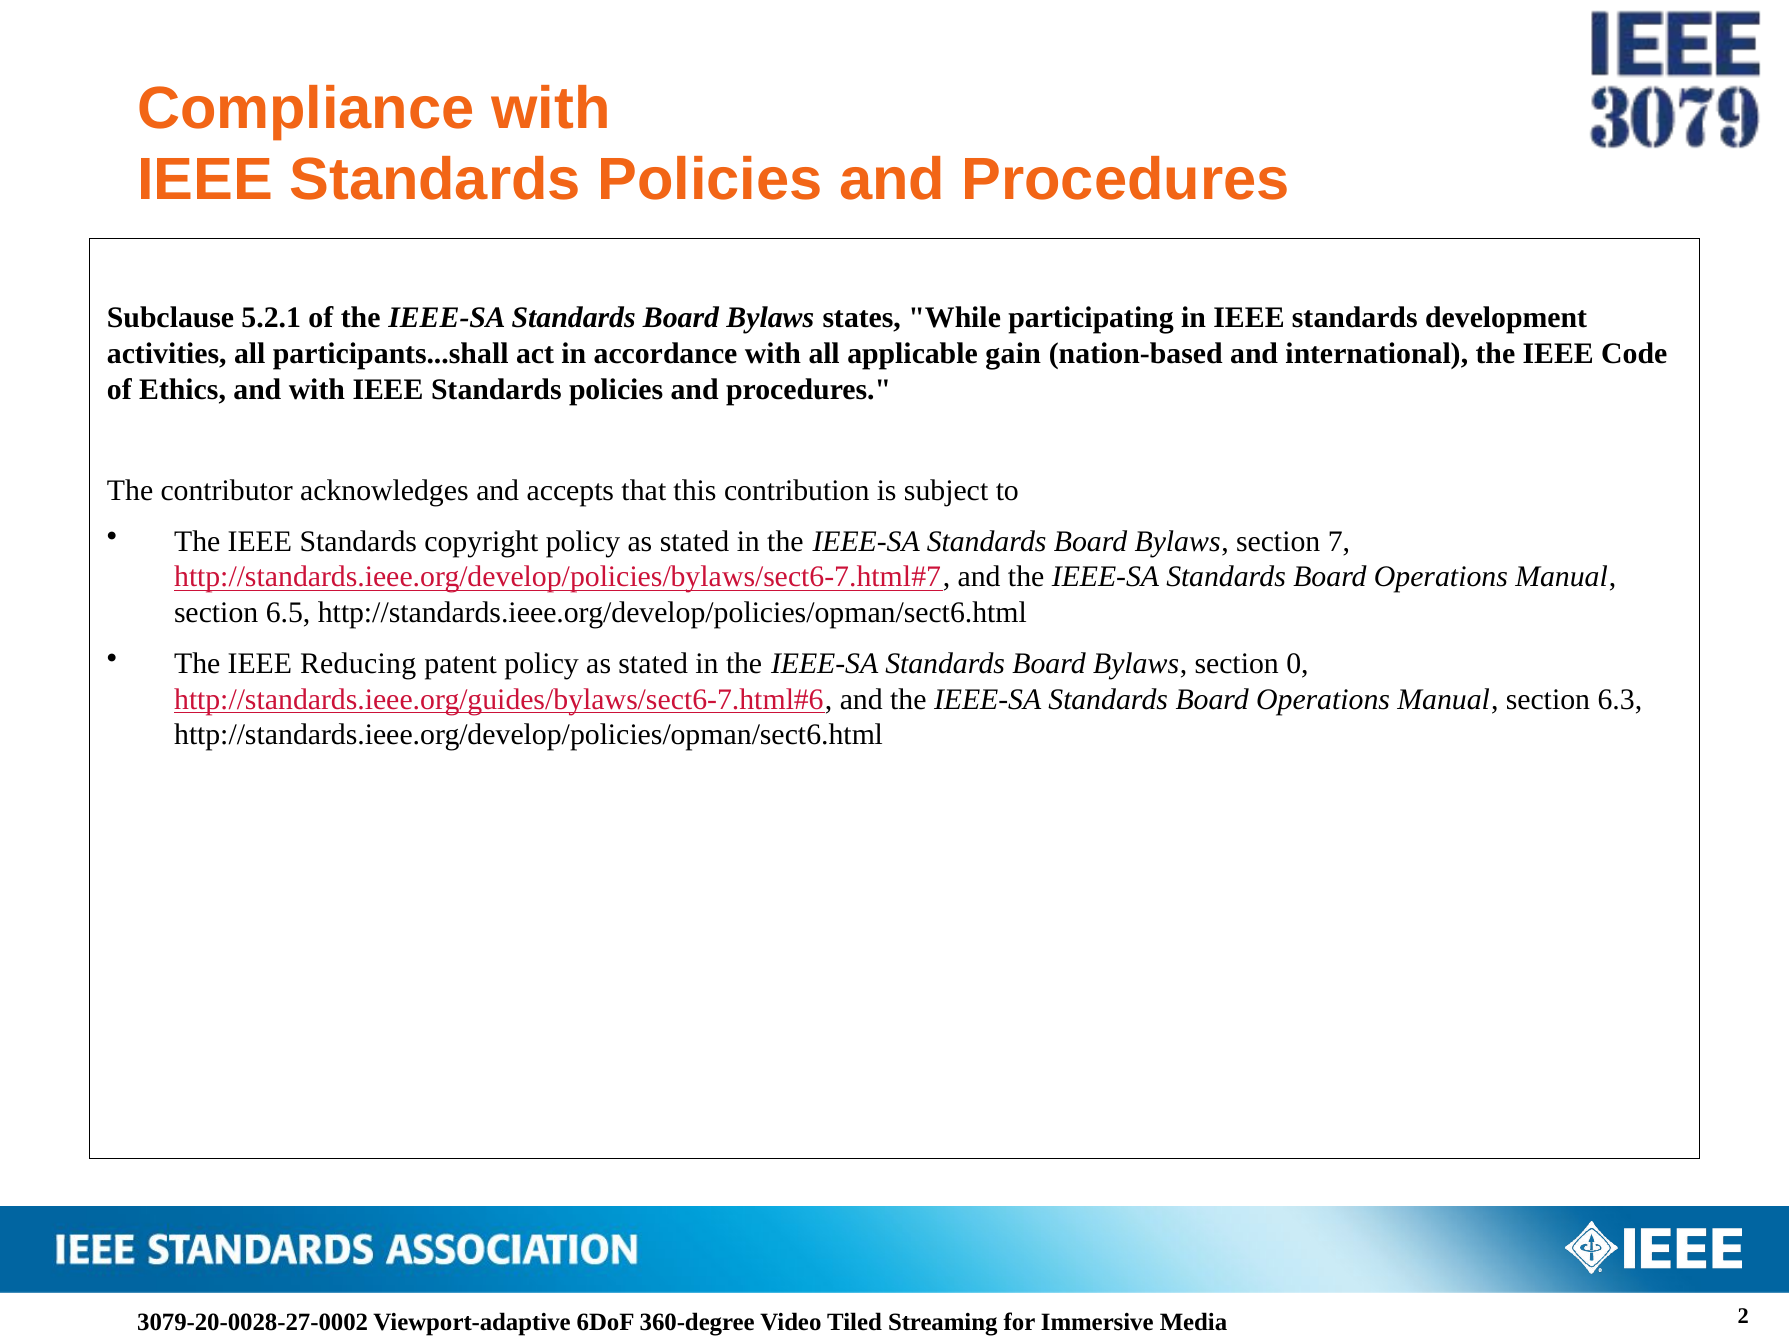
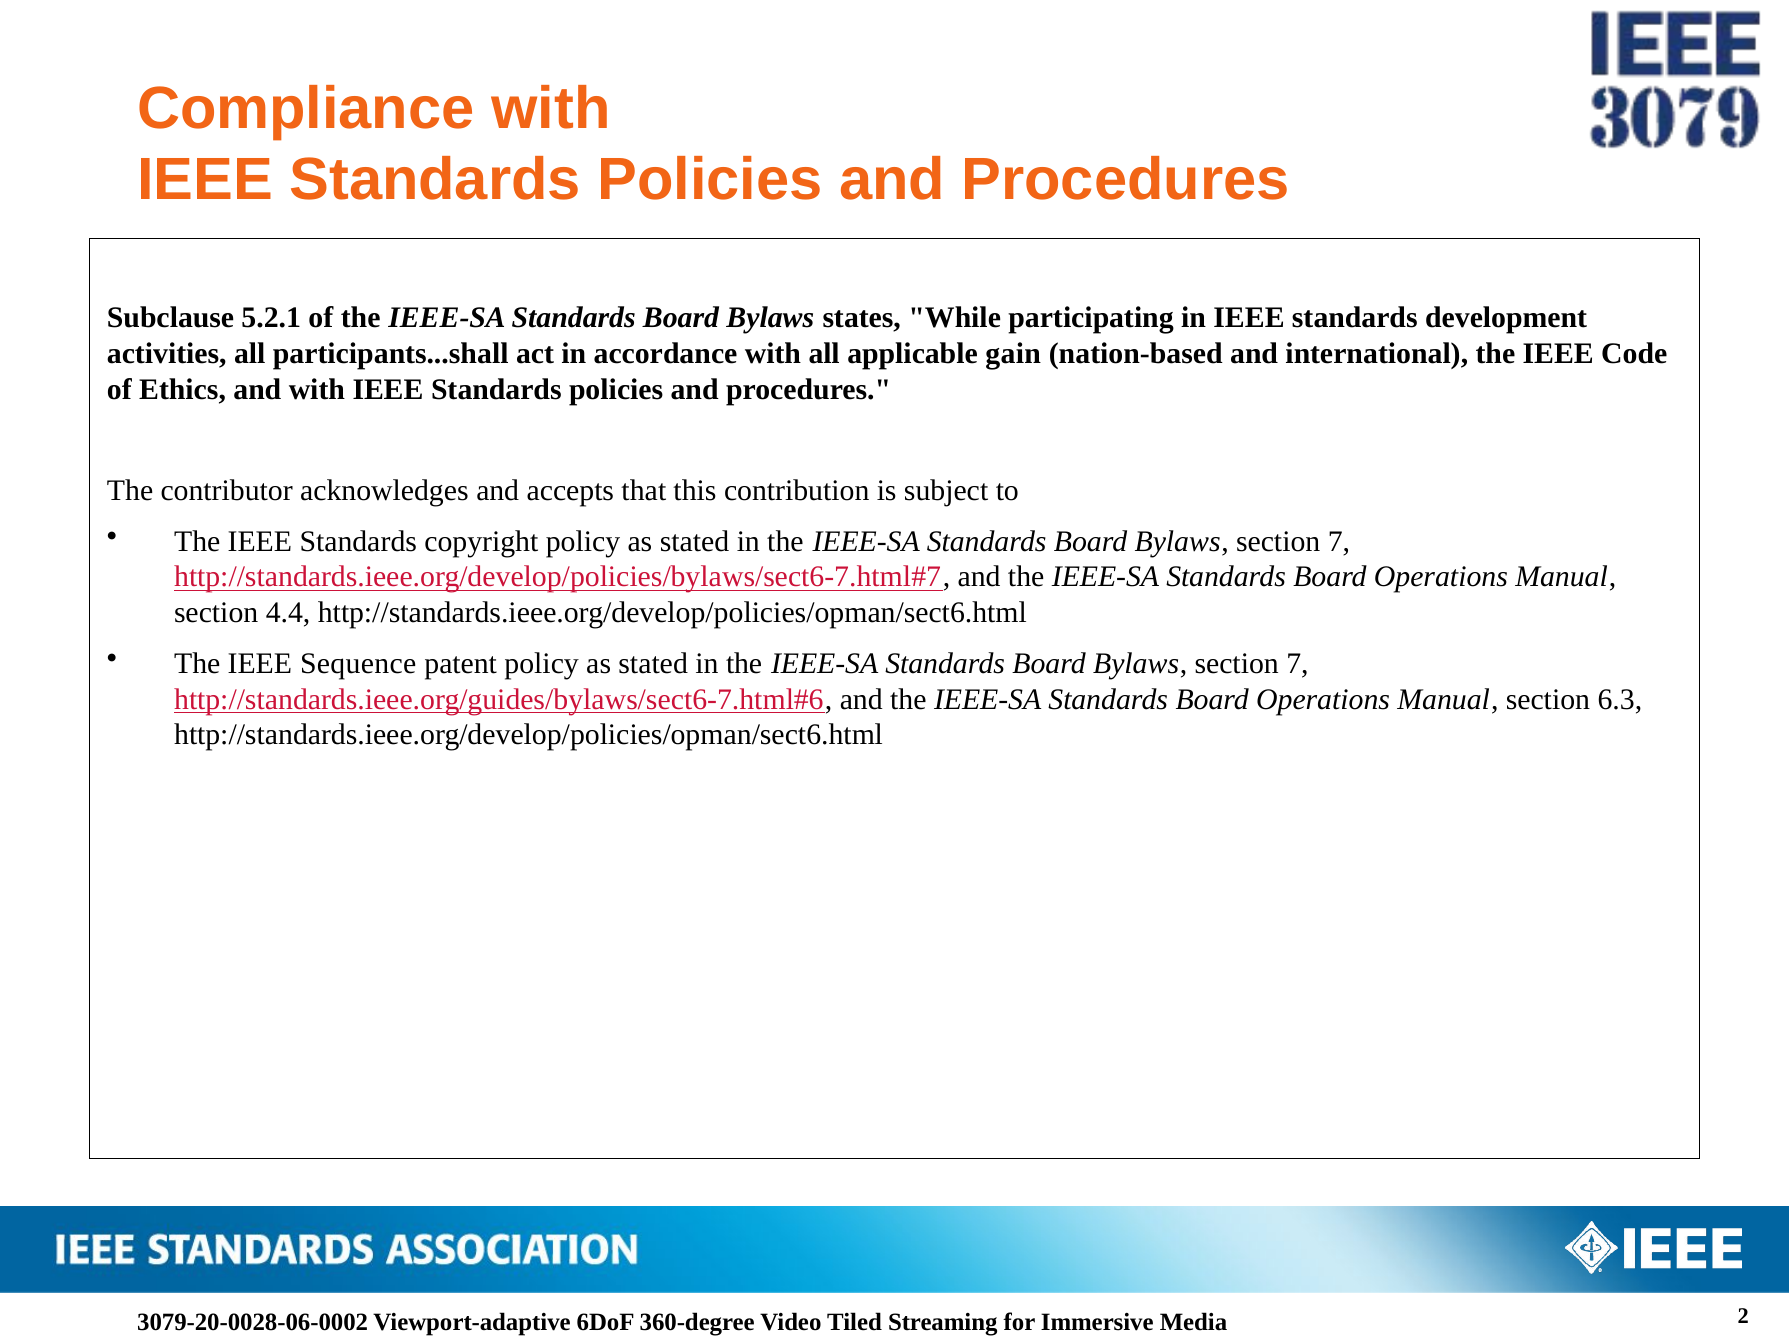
6.5: 6.5 -> 4.4 (288, 613)
Reducing: Reducing -> Sequence (358, 664)
0: 0 -> 7 (1297, 664)
3079-20-0028-27-0002: 3079-20-0028-27-0002 -> 3079-20-0028-06-0002 (253, 1323)
